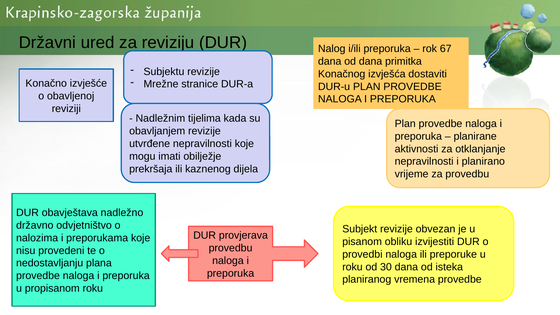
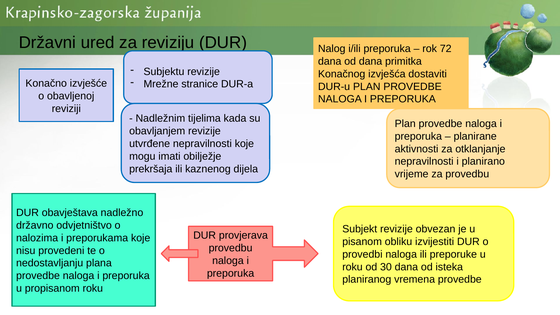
67: 67 -> 72 (446, 49)
